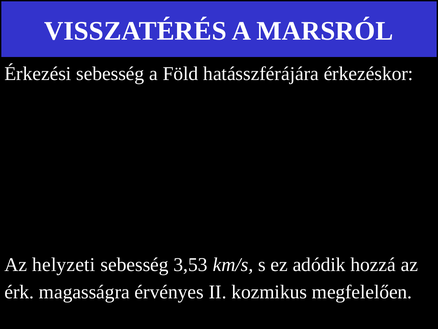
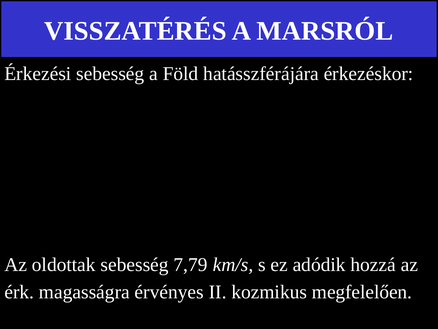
helyzeti: helyzeti -> oldottak (64, 264)
3,53: 3,53 -> 7,79 (191, 264)
